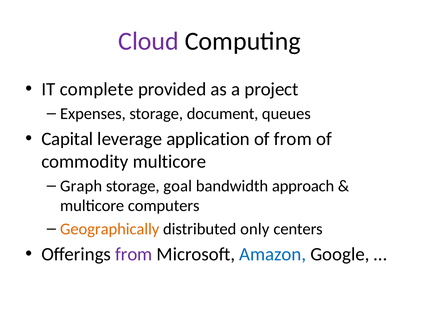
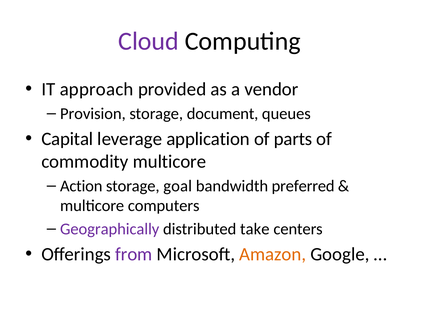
complete: complete -> approach (97, 89)
project: project -> vendor (271, 89)
Expenses: Expenses -> Provision (93, 114)
of from: from -> parts (293, 139)
Graph: Graph -> Action (81, 186)
approach: approach -> preferred (303, 186)
Geographically colour: orange -> purple (110, 229)
only: only -> take (255, 229)
Amazon colour: blue -> orange (273, 254)
